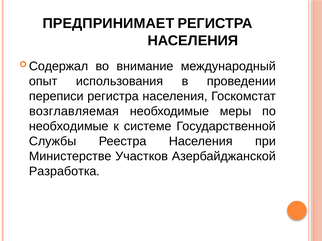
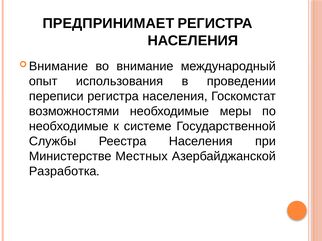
Содержал: Содержал -> Внимание (58, 66)
возглавляемая: возглавляемая -> возможностями (74, 111)
Участков: Участков -> Местных (142, 157)
